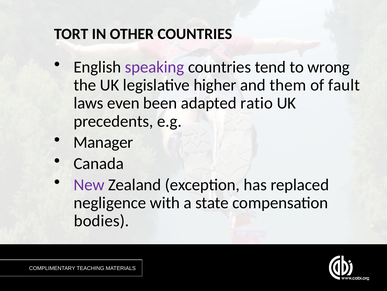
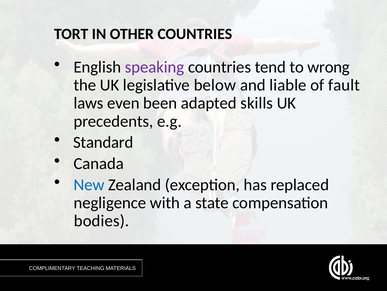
higher: higher -> below (215, 85)
them: them -> liable (288, 85)
ratio: ratio -> skills (257, 103)
Manager: Manager -> Standard (103, 142)
New colour: purple -> blue (89, 184)
